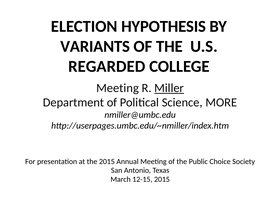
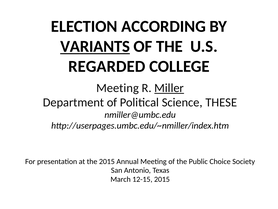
HYPOTHESIS: HYPOTHESIS -> ACCORDING (164, 26)
VARIANTS underline: none -> present (95, 46)
MORE: MORE -> THESE (221, 102)
